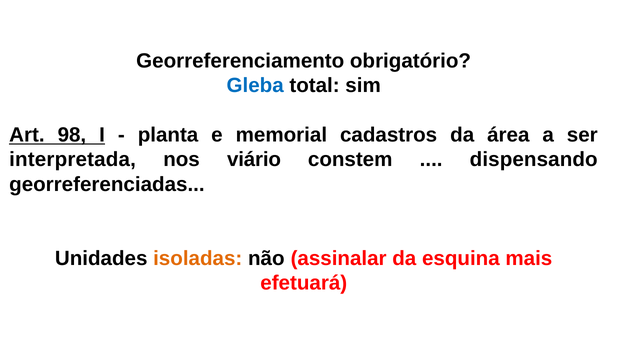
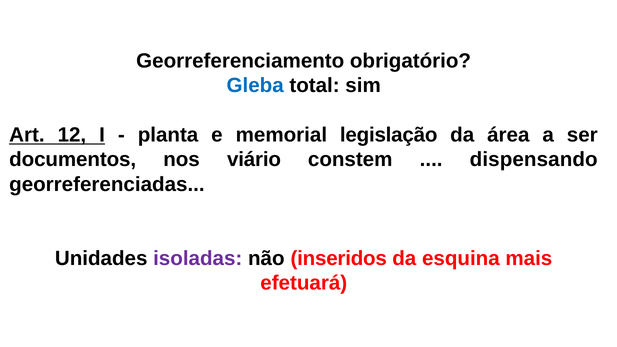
98: 98 -> 12 (72, 135)
cadastros: cadastros -> legislação (389, 135)
interpretada: interpretada -> documentos (73, 160)
isoladas colour: orange -> purple (198, 258)
assinalar: assinalar -> inseridos (339, 258)
